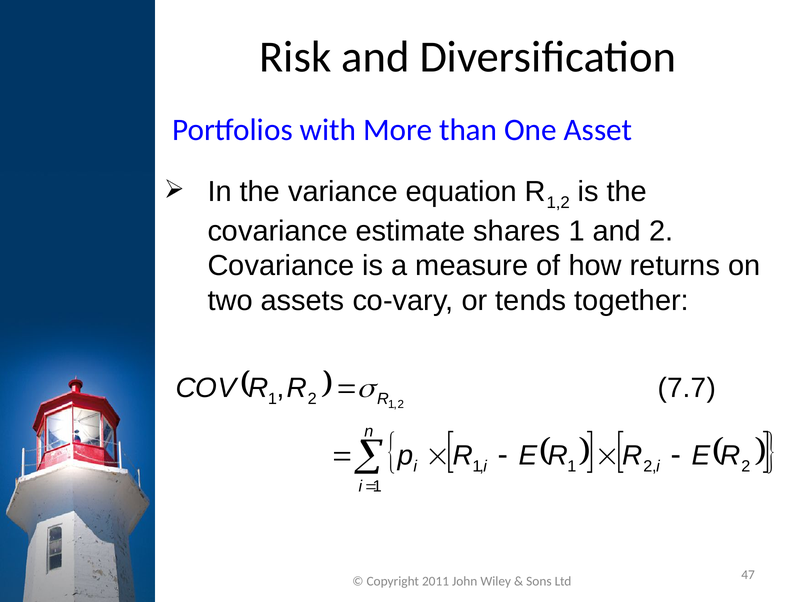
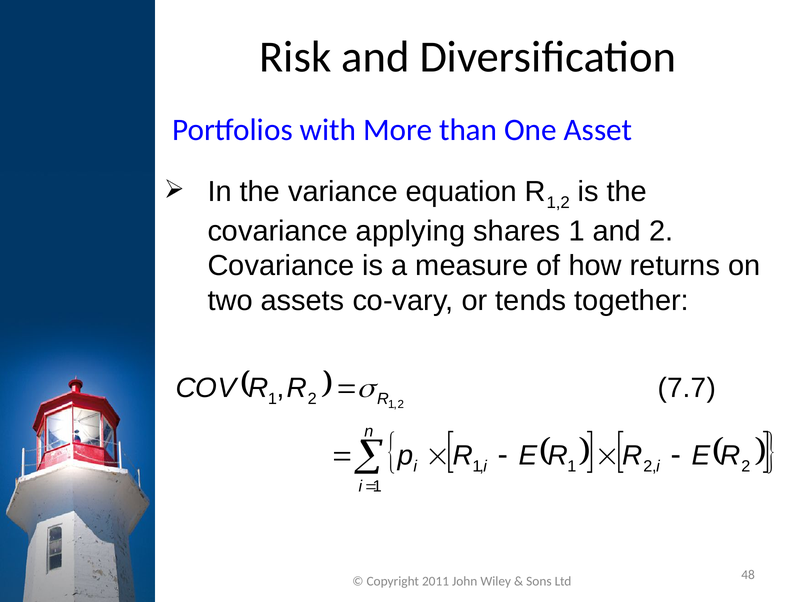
estimate: estimate -> applying (410, 231)
47: 47 -> 48 (748, 575)
